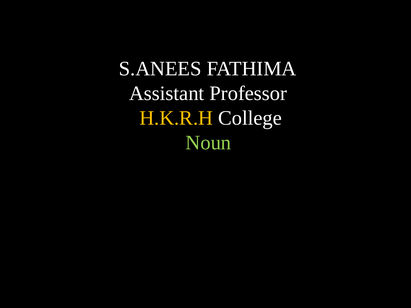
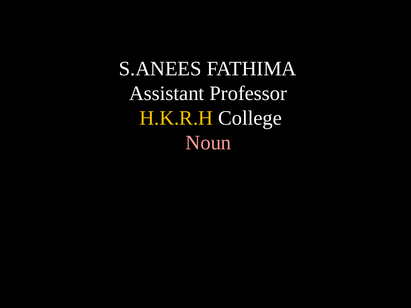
Noun colour: light green -> pink (208, 143)
